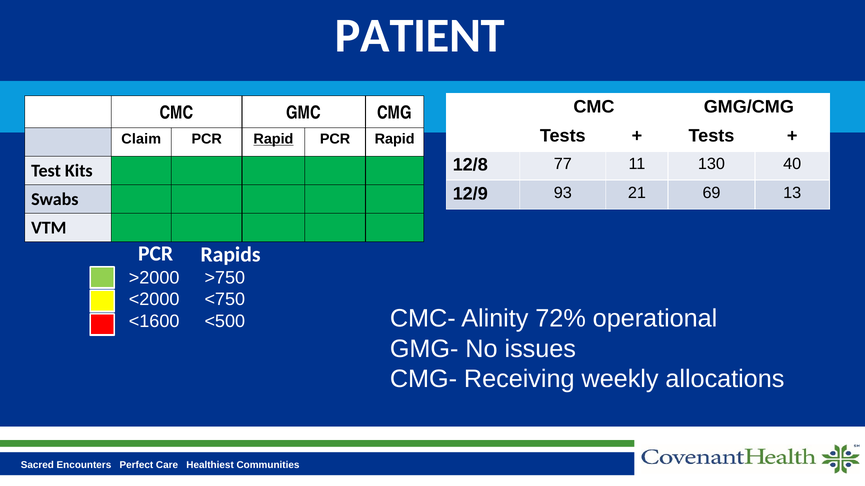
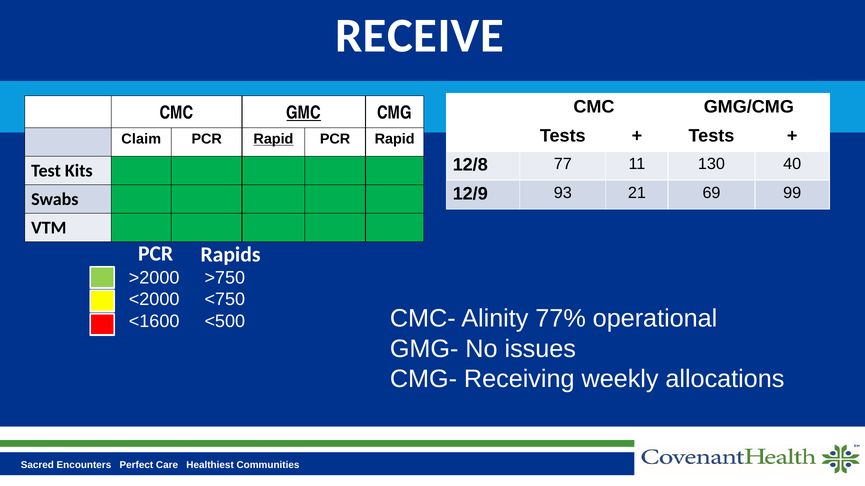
PATIENT: PATIENT -> RECEIVE (420, 36)
GMC underline: none -> present (304, 113)
13: 13 -> 99 (792, 193)
72%: 72% -> 77% (561, 319)
